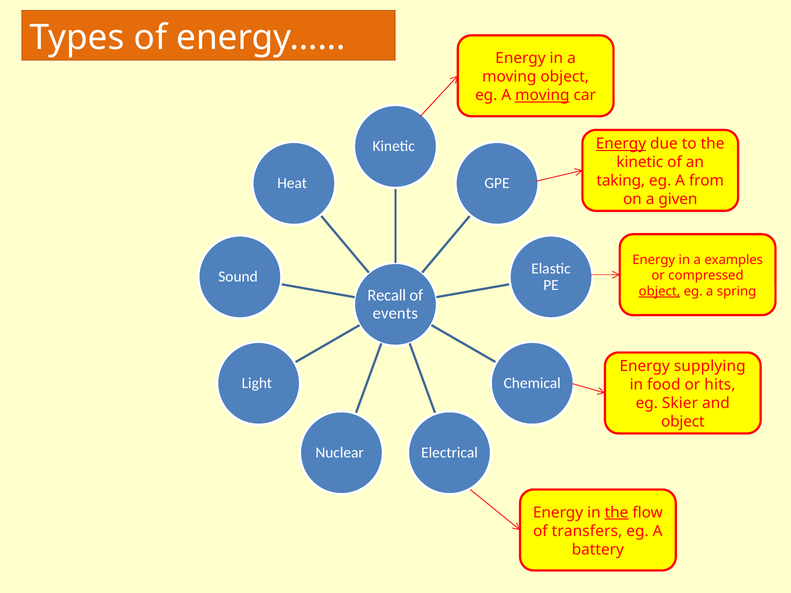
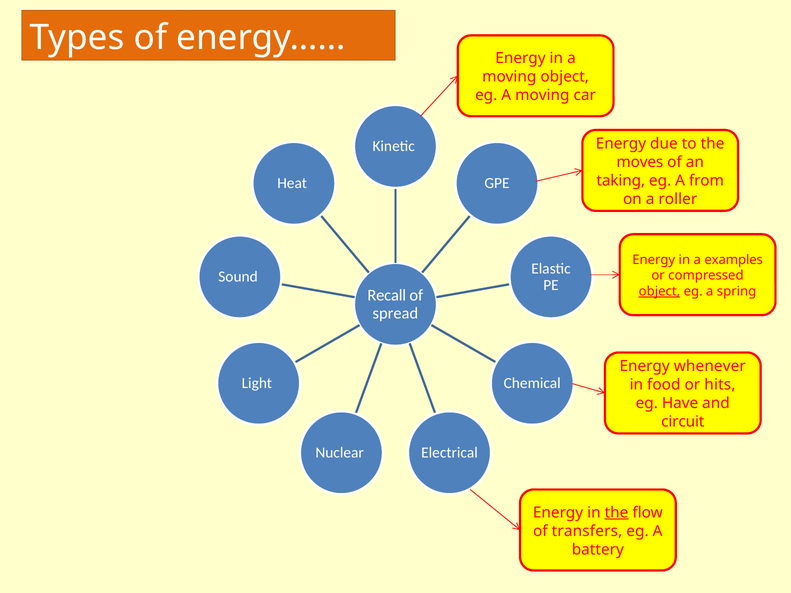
moving underline: present -> none (542, 95)
Energy underline: present -> none (621, 144)
kinetic: kinetic -> moves (640, 162)
given: given -> roller (678, 199)
events: events -> spread (395, 313)
supplying: supplying -> whenever (710, 366)
Skier: Skier -> Have (680, 403)
object: object -> circuit (683, 422)
